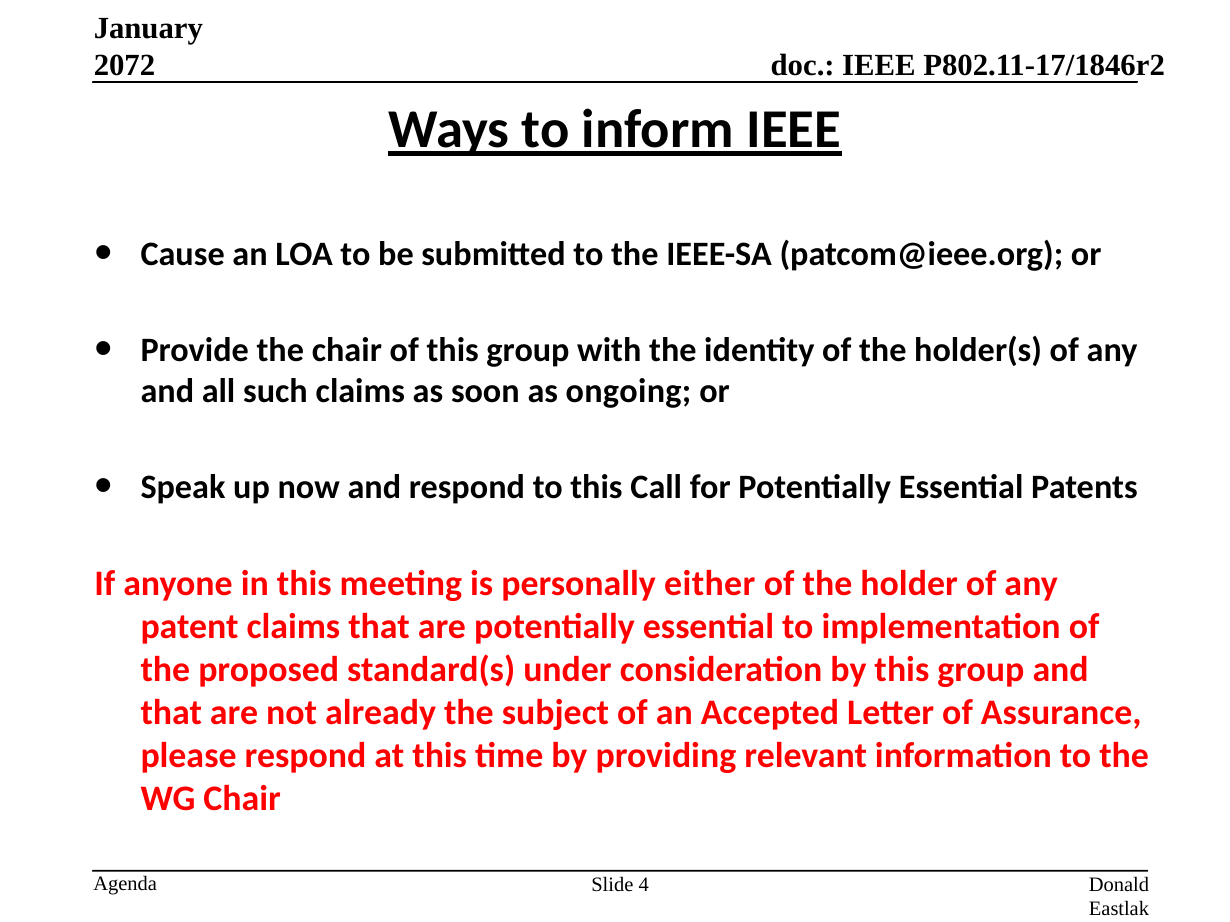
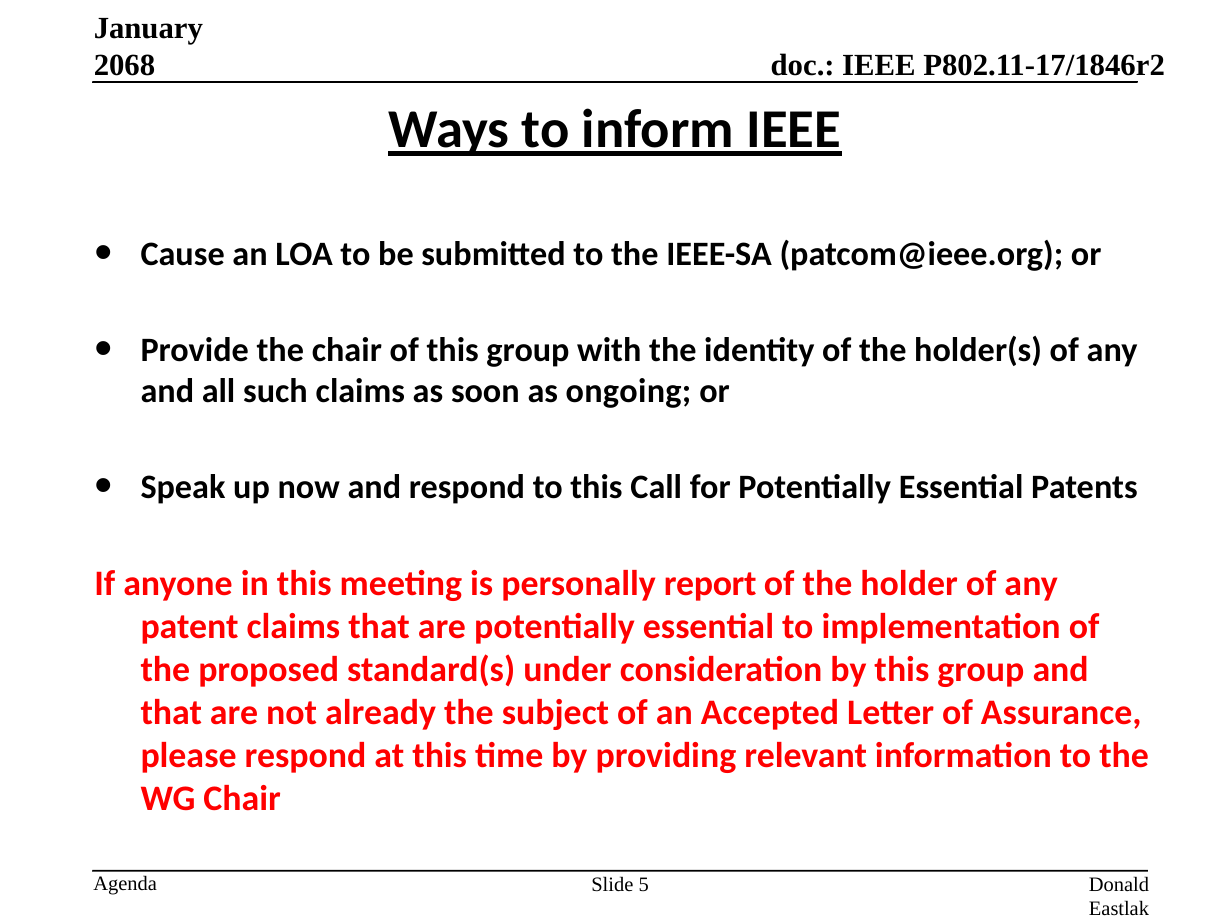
2072: 2072 -> 2068 (124, 66)
either: either -> report (710, 584)
4: 4 -> 5 (644, 885)
